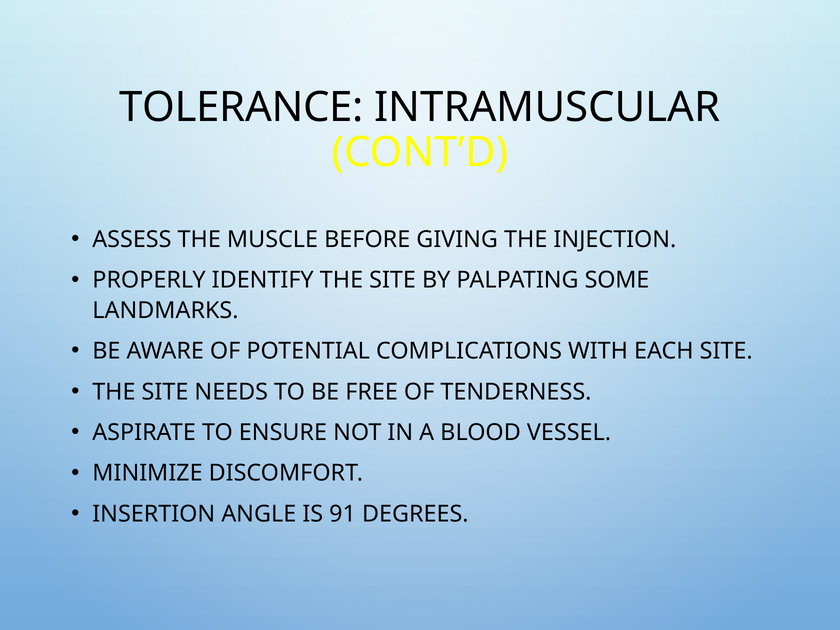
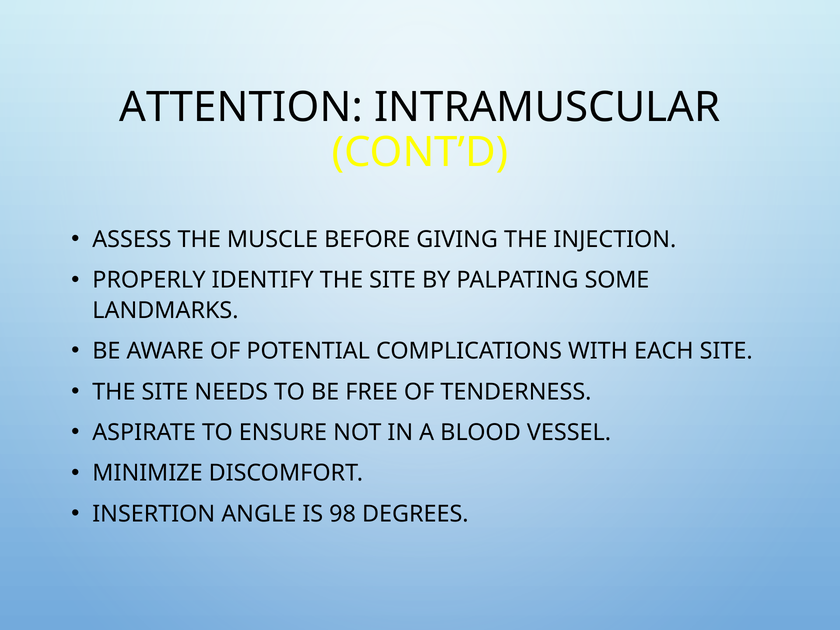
TOLERANCE: TOLERANCE -> ATTENTION (241, 107)
91: 91 -> 98 (343, 514)
